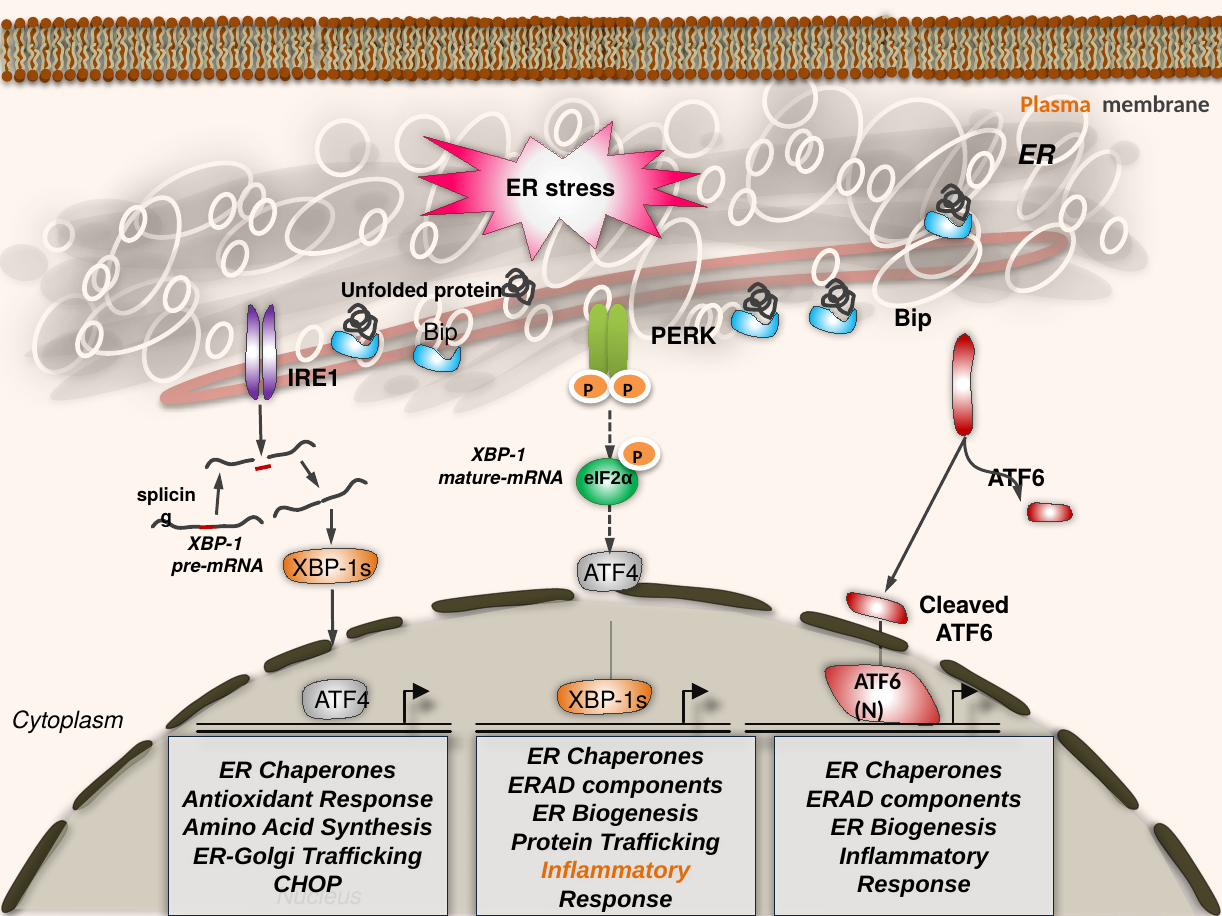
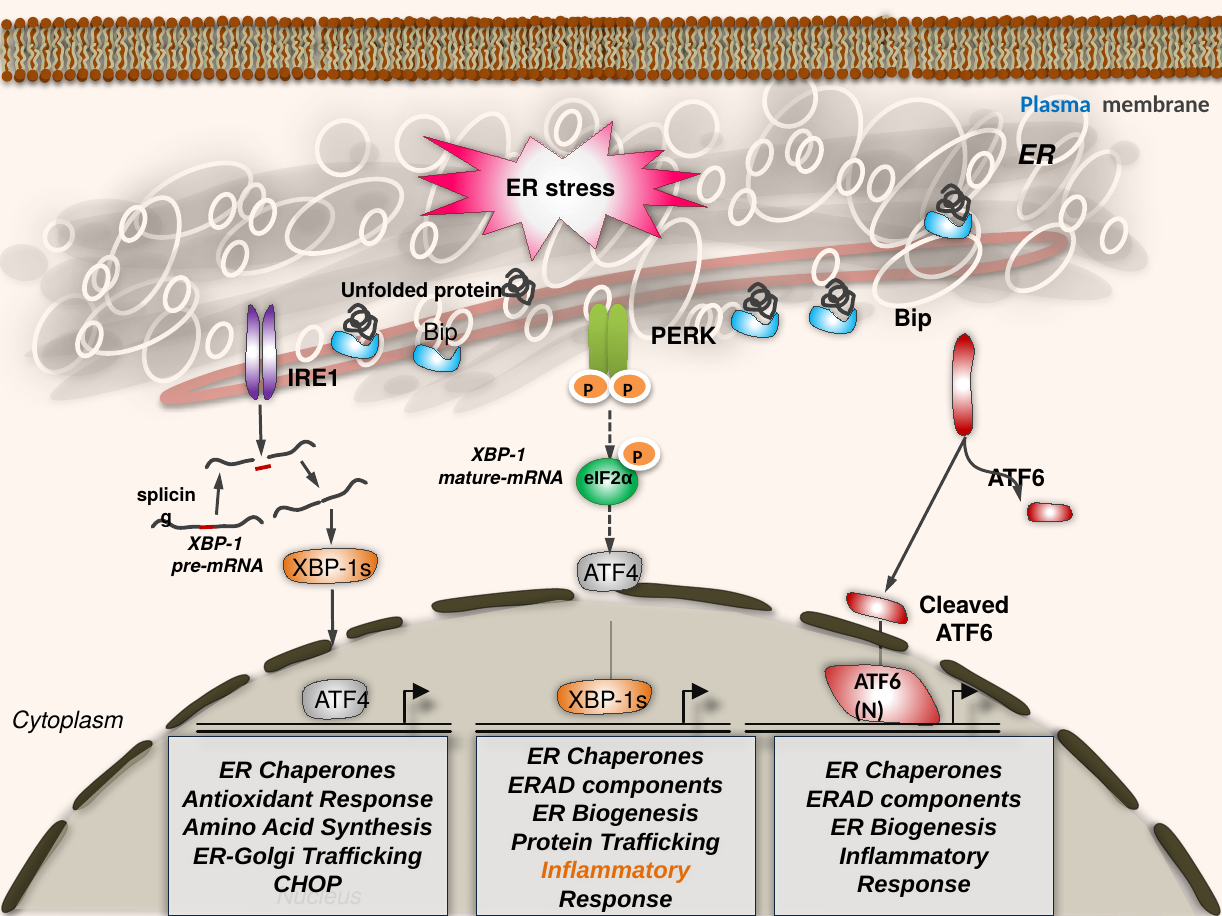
Plasma colour: orange -> blue (1056, 105)
